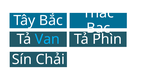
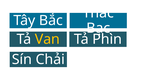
Van colour: light blue -> yellow (47, 39)
